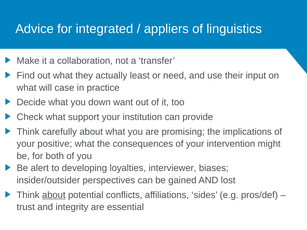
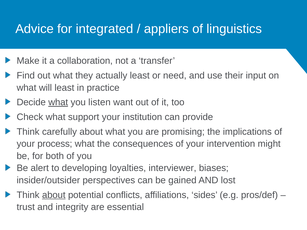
will case: case -> least (64, 88)
what underline: none -> present (58, 102)
down: down -> listen (99, 102)
positive: positive -> process (55, 144)
